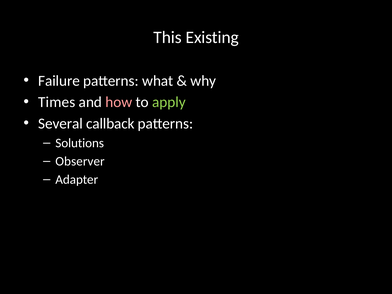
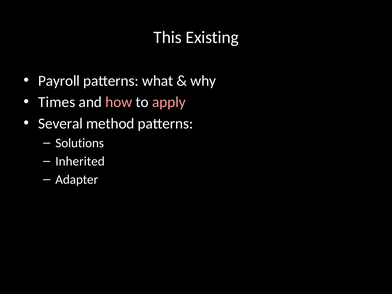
Failure: Failure -> Payroll (59, 81)
apply colour: light green -> pink (169, 102)
callback: callback -> method (110, 123)
Observer: Observer -> Inherited (80, 161)
